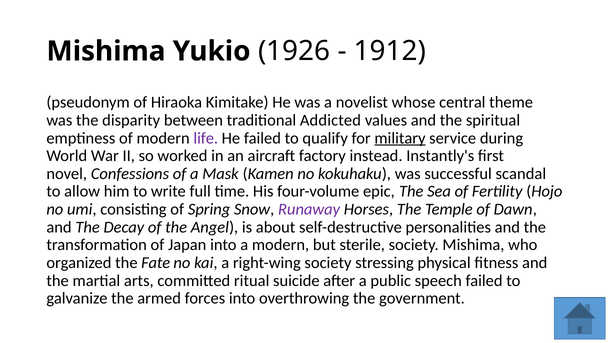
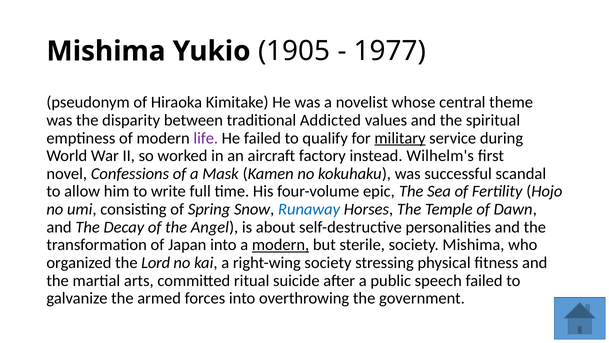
1926: 1926 -> 1905 (294, 51)
1912: 1912 -> 1977 (390, 51)
Instantly's: Instantly's -> Wilhelm's (440, 156)
Runaway colour: purple -> blue (309, 209)
modern underline: none -> present (281, 245)
Fate: Fate -> Lord (156, 262)
